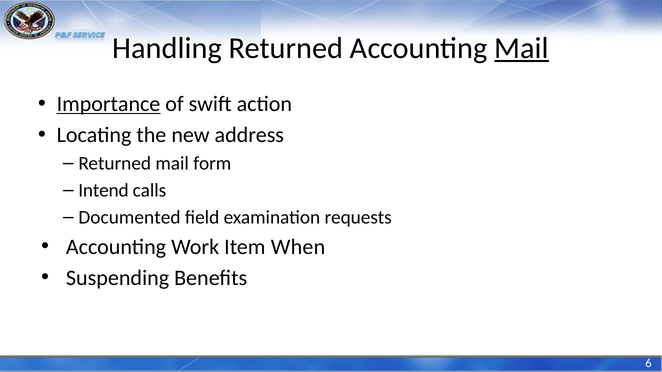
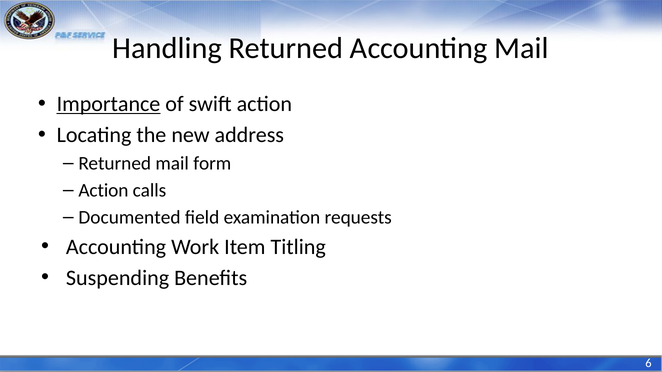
Mail underline: present -> none (522, 48)
Intend: Intend -> Action (103, 191)
When: When -> Titling (298, 247)
